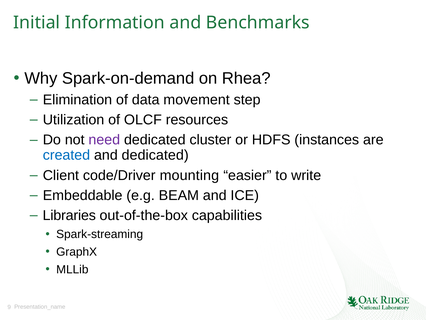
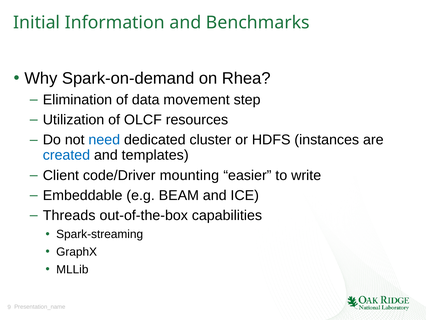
need colour: purple -> blue (104, 140)
and dedicated: dedicated -> templates (155, 155)
Libraries: Libraries -> Threads (69, 215)
